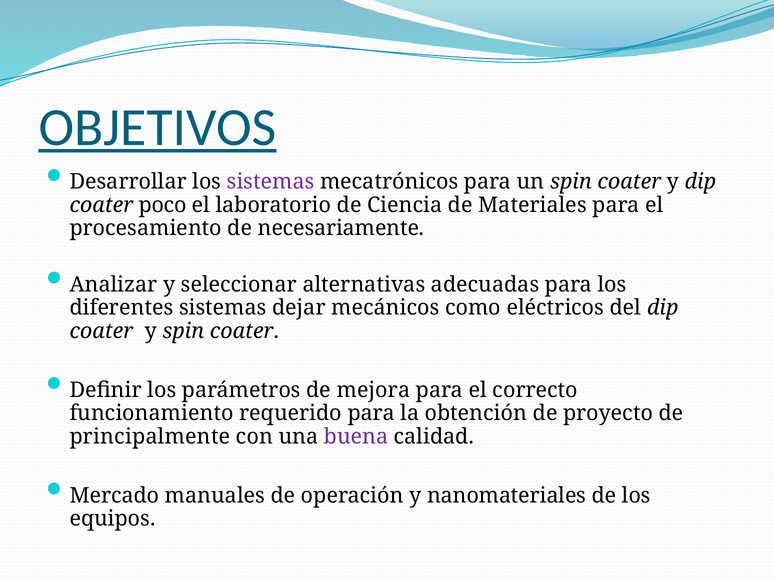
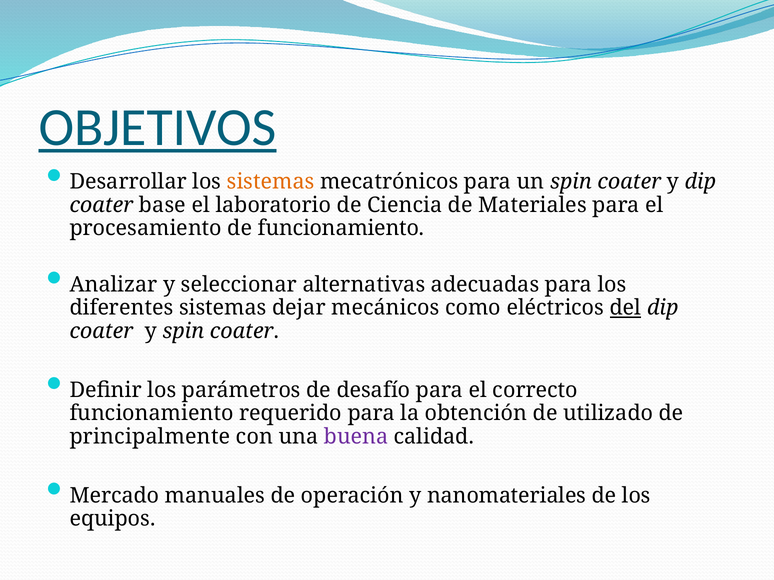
sistemas colour: purple -> orange (271, 182)
poco: poco -> base (162, 205)
de necesariamente: necesariamente -> funcionamiento (341, 228)
del underline: none -> present (625, 308)
mejora: mejora -> desafío (373, 390)
proyecto: proyecto -> utilizado (608, 414)
